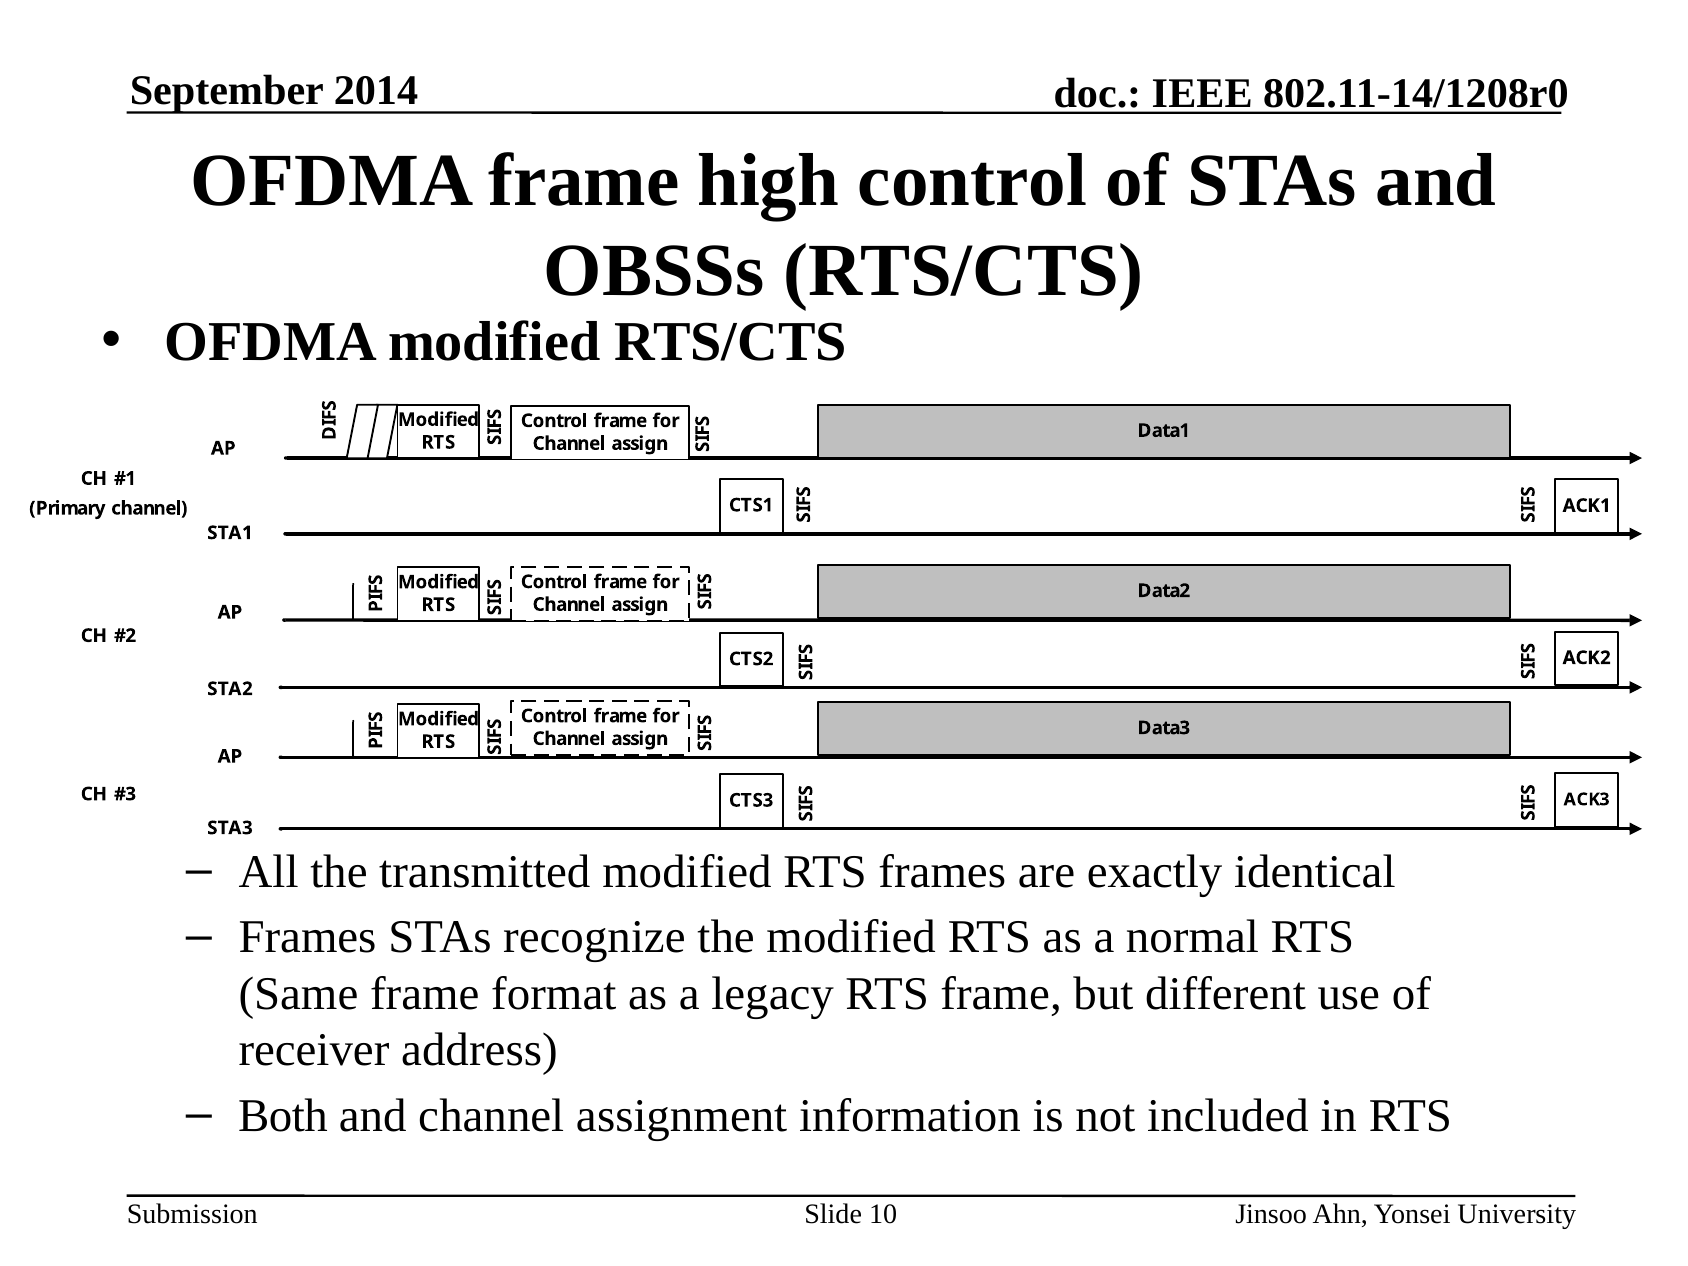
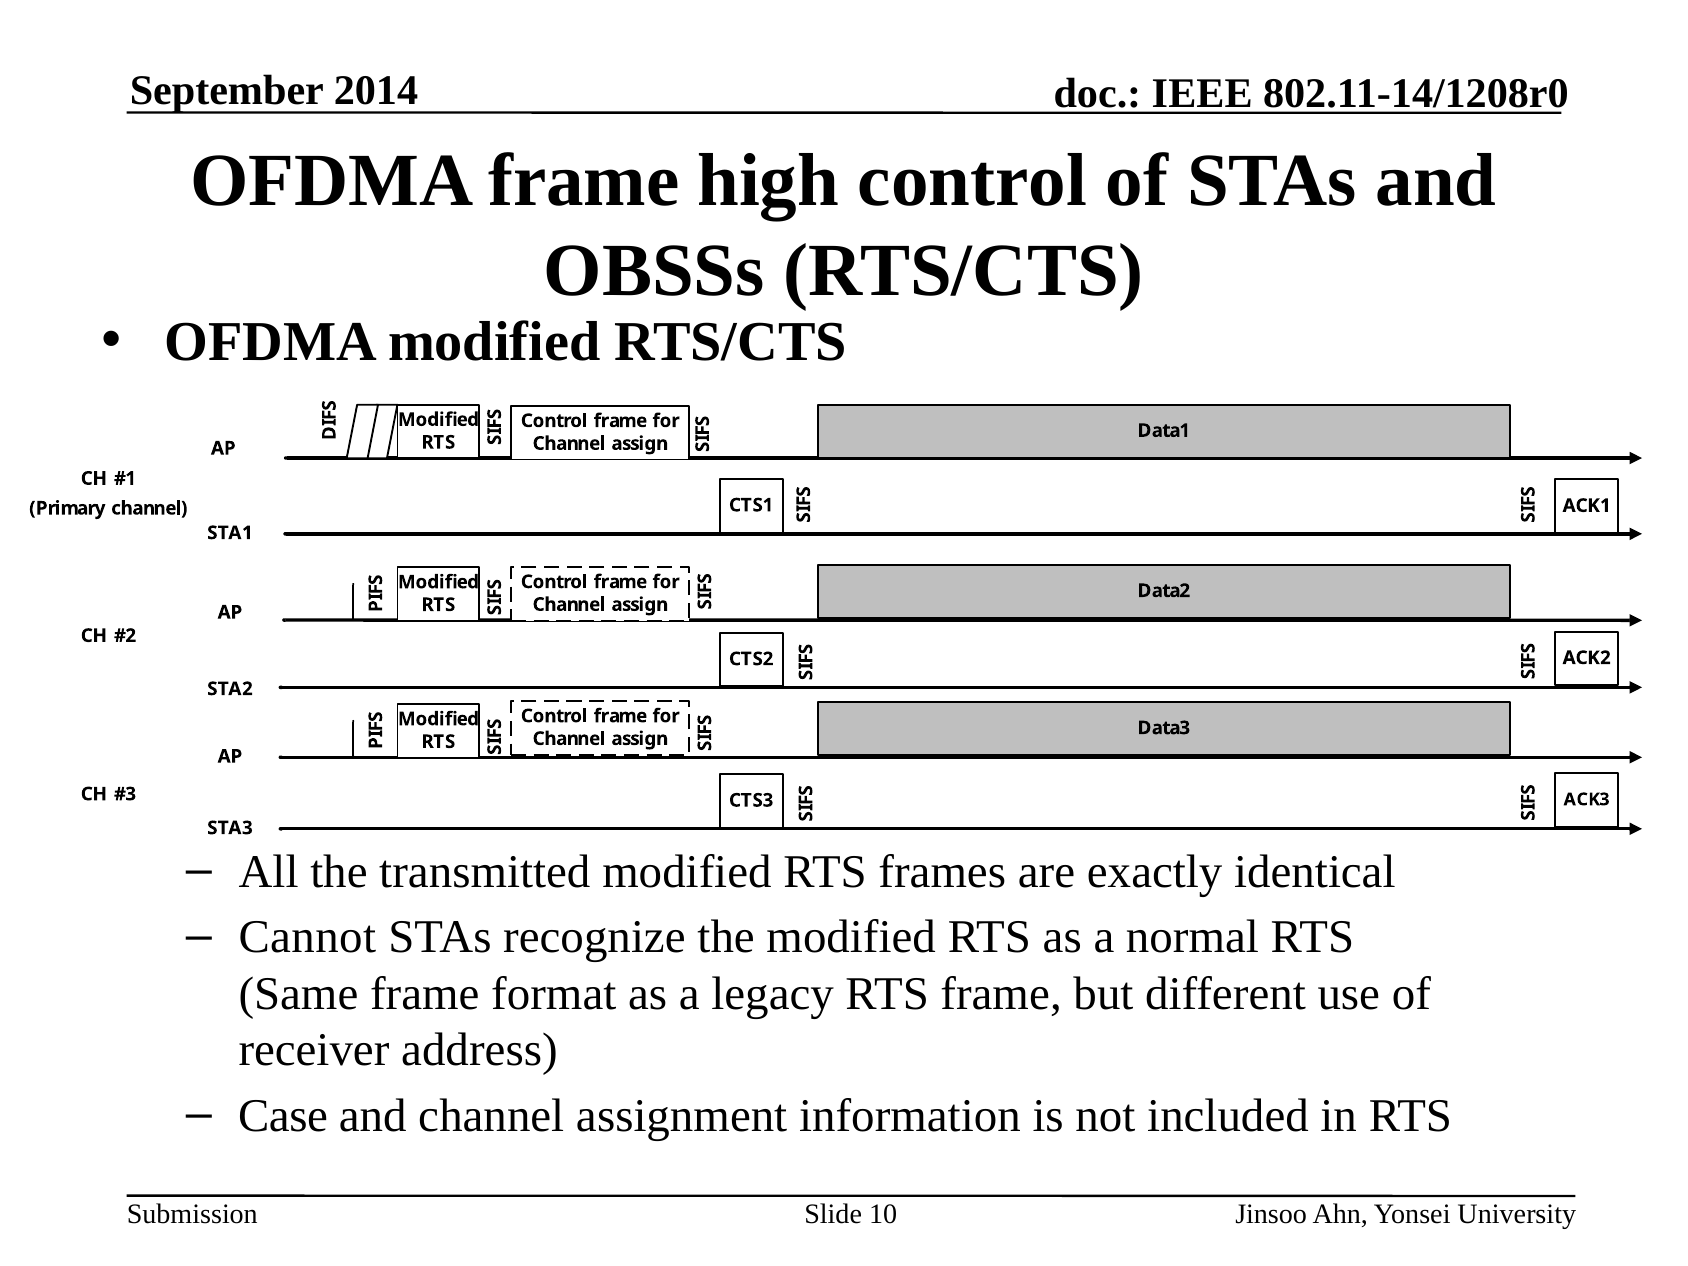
Frames: Frames -> Cannot (307, 938)
Both: Both -> Case (283, 1116)
